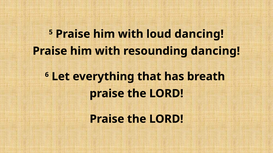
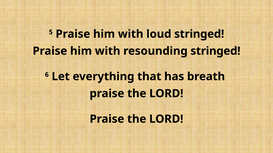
loud dancing: dancing -> stringed (199, 34)
resounding dancing: dancing -> stringed (215, 51)
